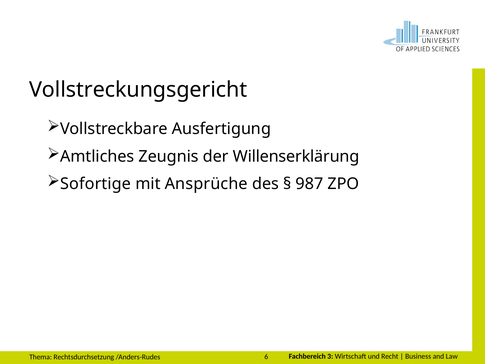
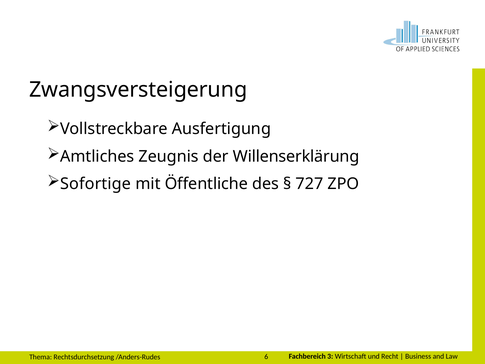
Vollstreckungsgericht: Vollstreckungsgericht -> Zwangsversteigerung (138, 90)
Ansprüche: Ansprüche -> Öffentliche (206, 184)
987: 987 -> 727 (310, 184)
